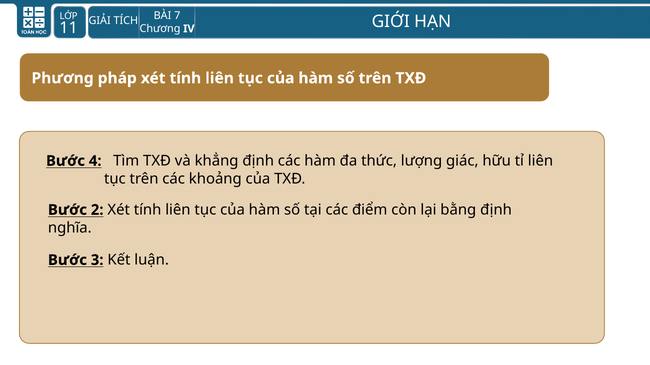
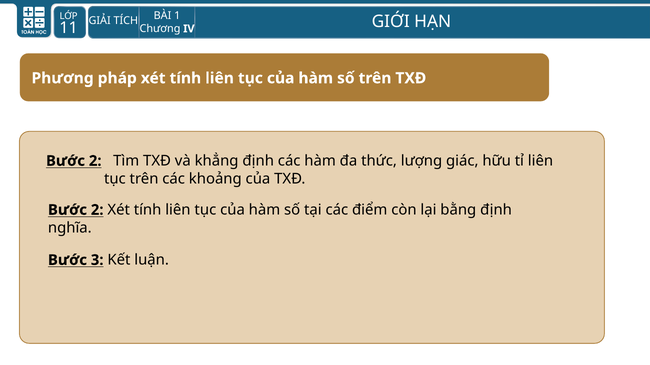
7: 7 -> 1 (177, 16)
4: 4 -> 2 (95, 161)
